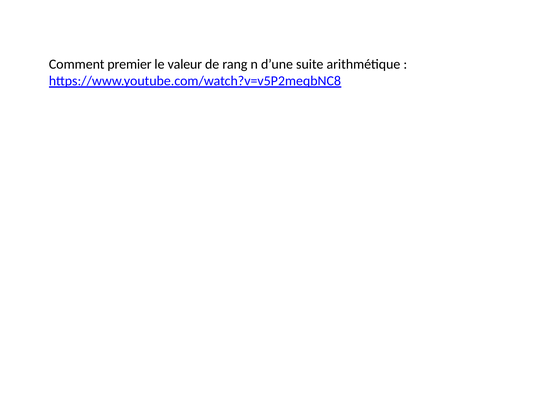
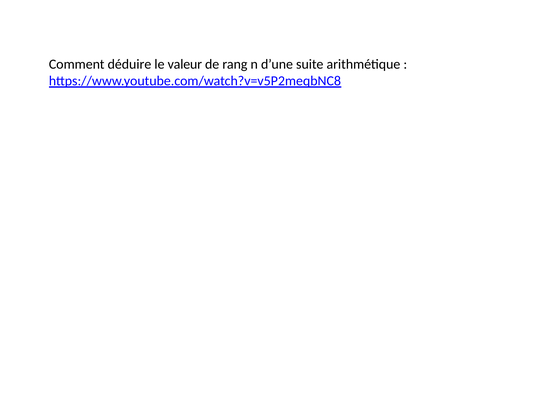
premier: premier -> déduire (129, 64)
